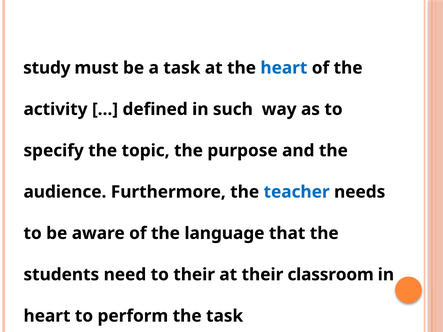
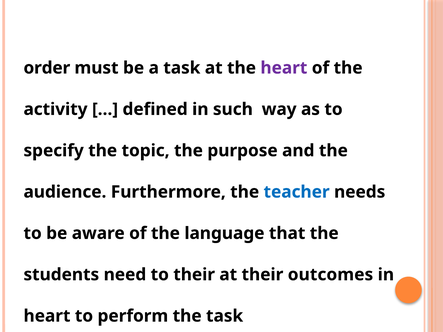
study: study -> order (47, 68)
heart colour: blue -> purple (284, 68)
classroom: classroom -> outcomes (330, 275)
